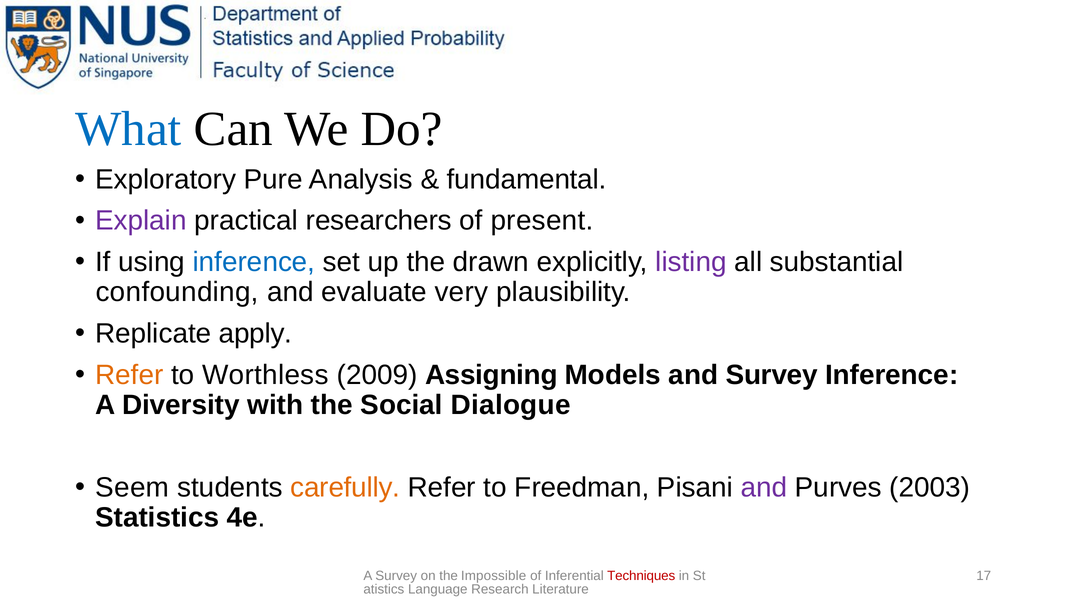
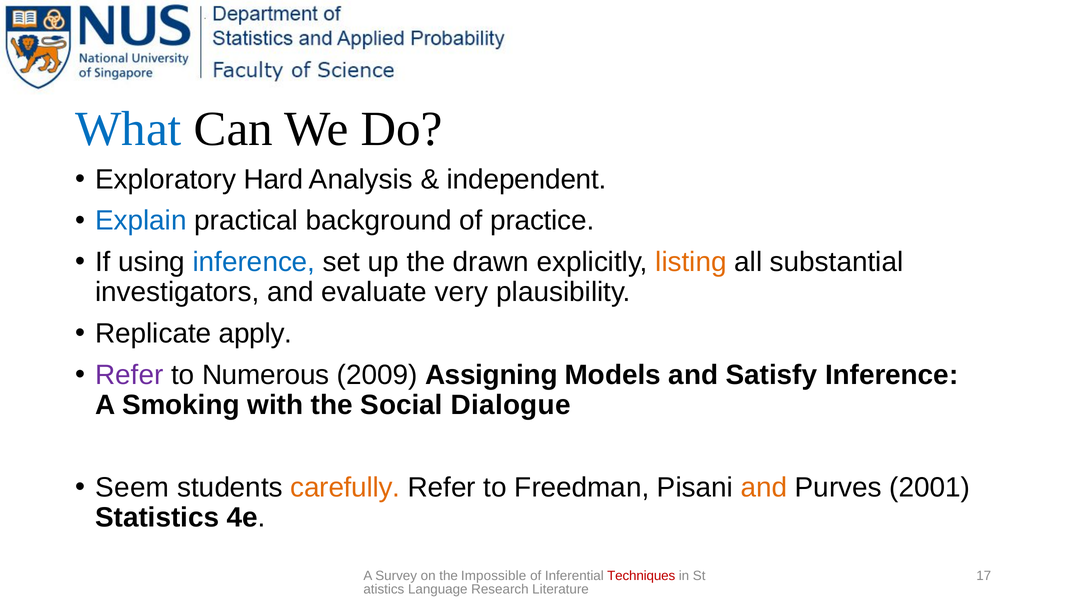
Pure: Pure -> Hard (273, 180)
fundamental: fundamental -> independent (527, 180)
Explain colour: purple -> blue (141, 221)
researchers: researchers -> background (379, 221)
present: present -> practice (542, 221)
listing colour: purple -> orange (691, 262)
confounding: confounding -> investigators (177, 292)
Refer colour: orange -> purple (129, 375)
Worthless: Worthless -> Numerous (266, 375)
and Survey: Survey -> Satisfy (772, 375)
Diversity: Diversity -> Smoking (181, 405)
and colour: purple -> orange (764, 488)
2003: 2003 -> 2001 (930, 488)
